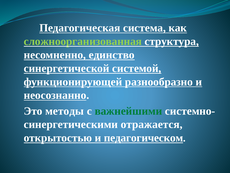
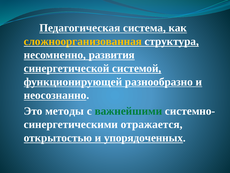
сложноорганизованная colour: light green -> yellow (83, 41)
единство: единство -> развития (112, 55)
педагогическом: педагогическом -> упорядоченных (143, 138)
